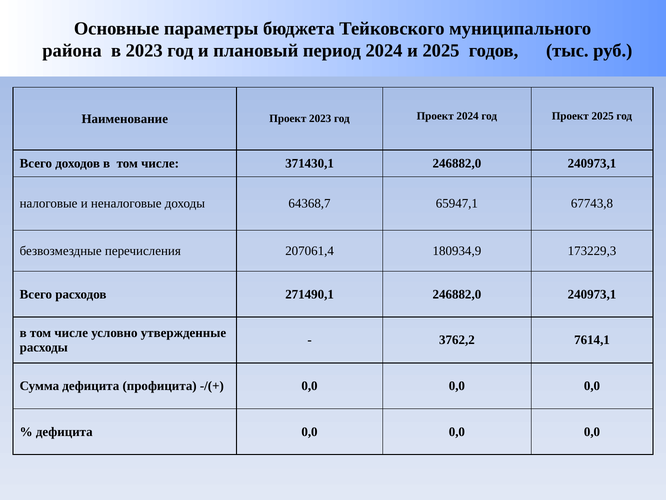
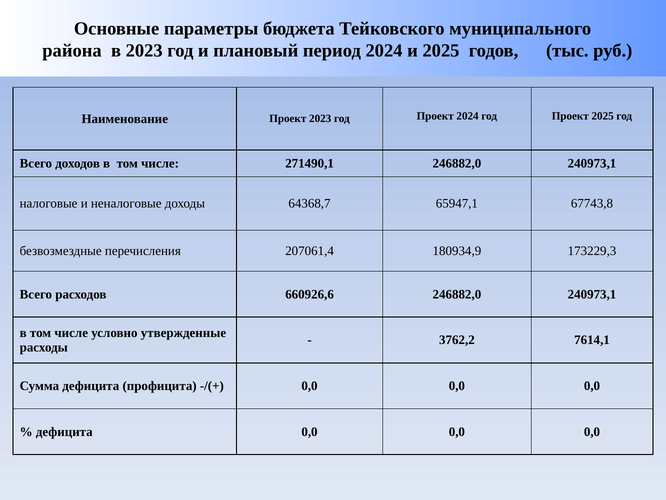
371430,1: 371430,1 -> 271490,1 (310, 163)
271490,1: 271490,1 -> 660926,6 (310, 294)
